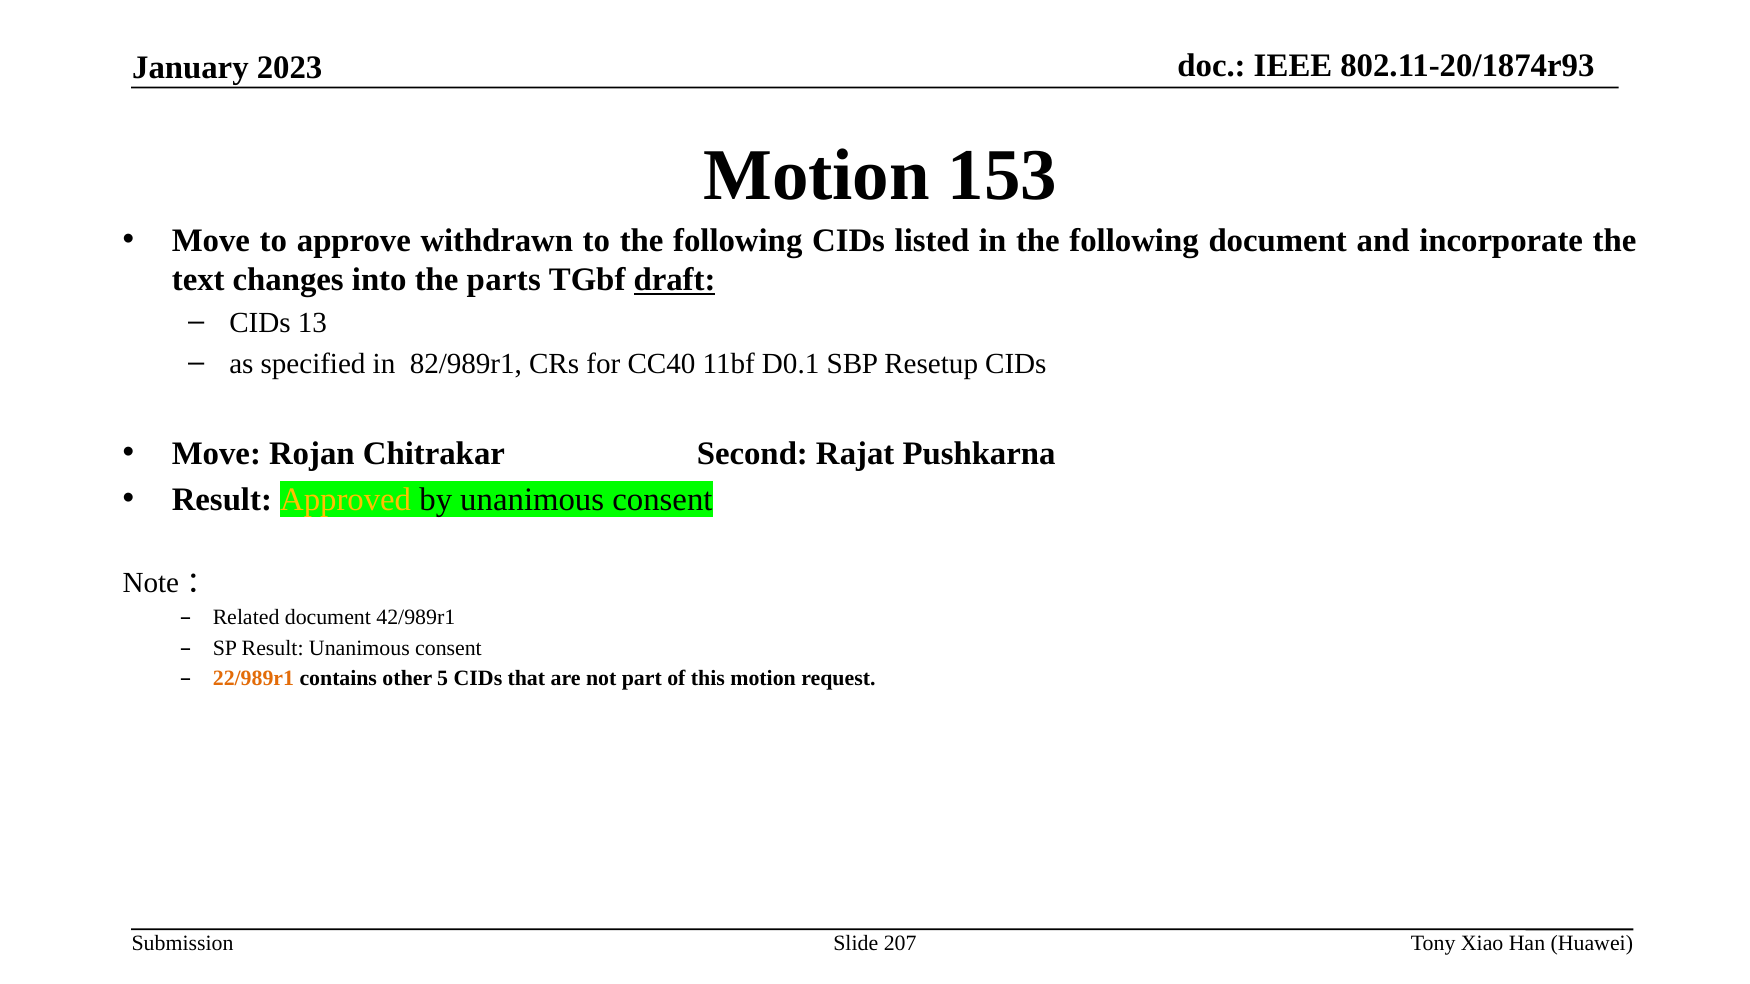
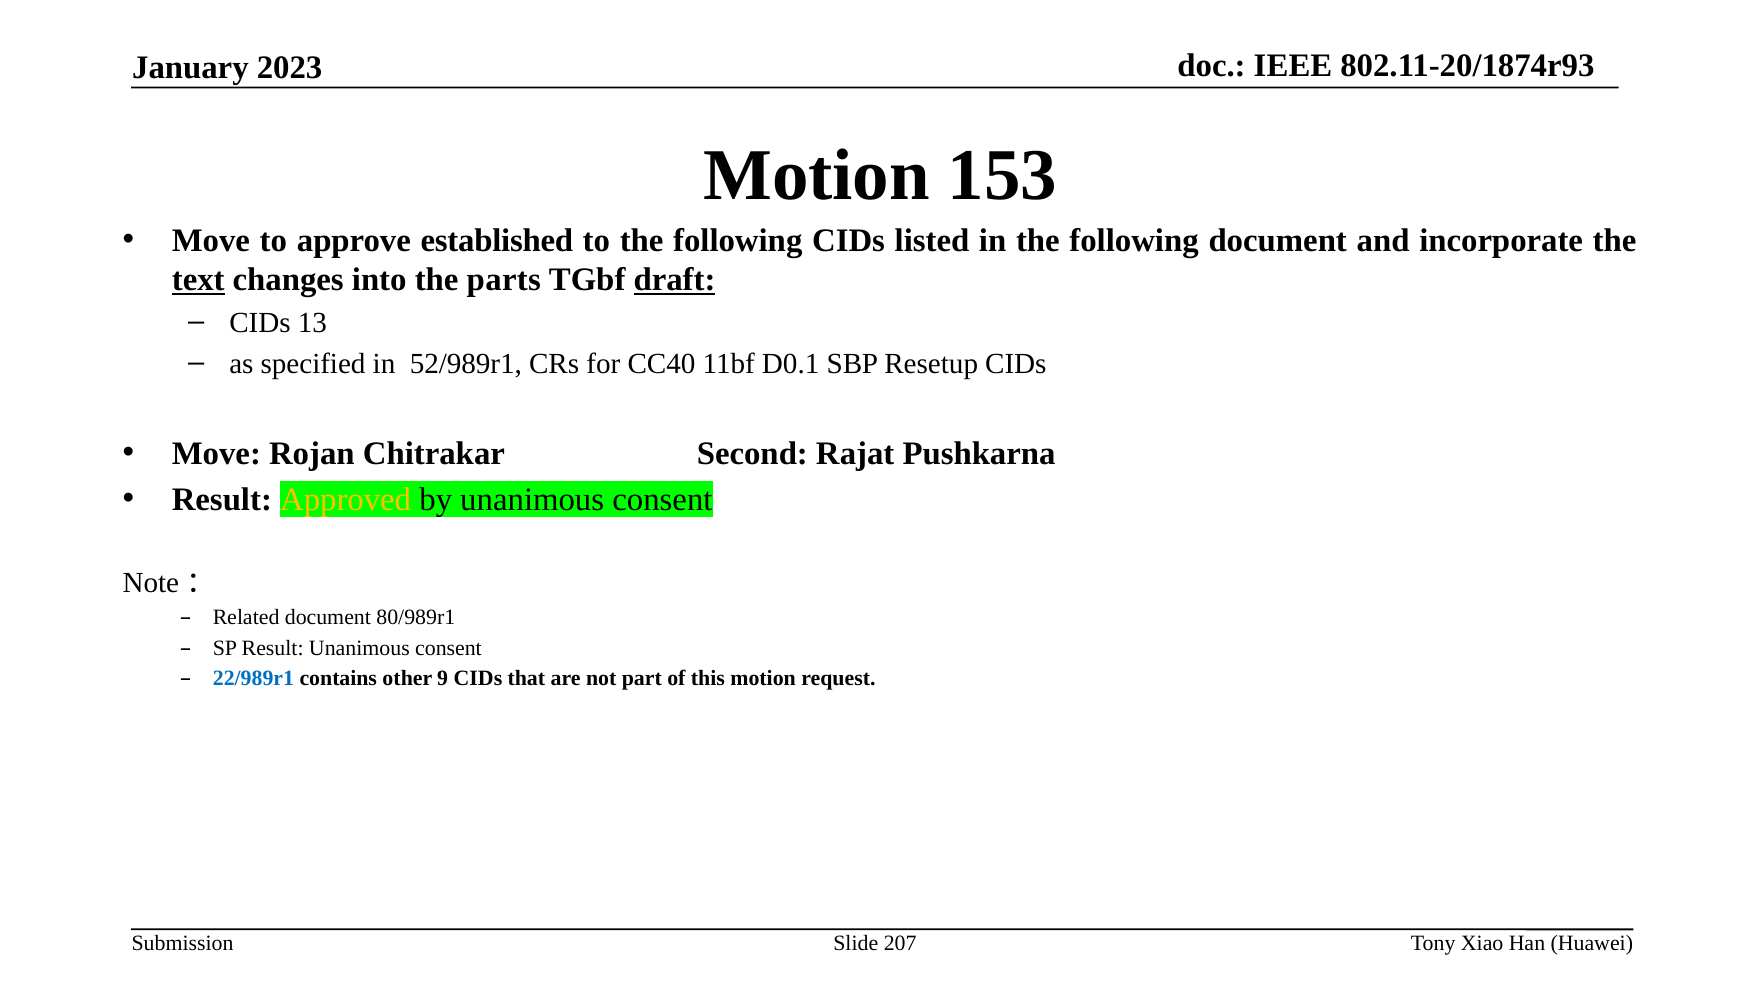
withdrawn: withdrawn -> established (497, 241)
text underline: none -> present (198, 280)
82/989r1: 82/989r1 -> 52/989r1 (466, 364)
42/989r1: 42/989r1 -> 80/989r1 (416, 618)
22/989r1 colour: orange -> blue (253, 679)
5: 5 -> 9 (443, 679)
